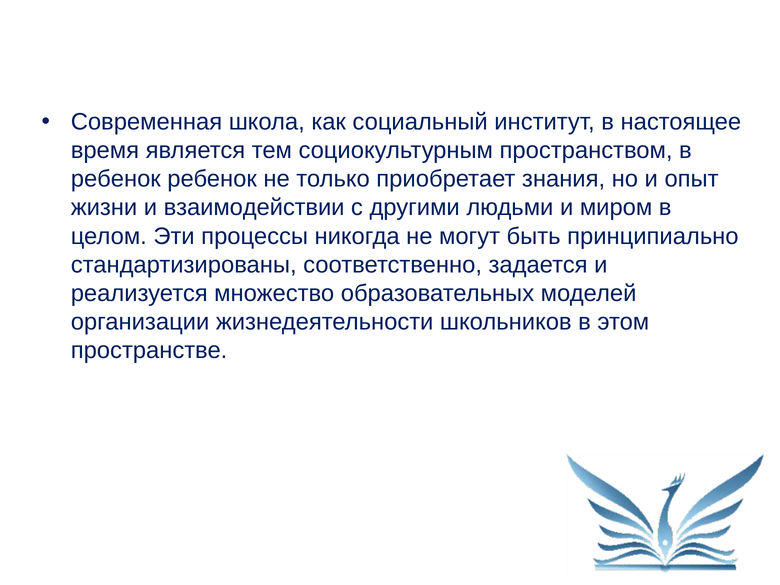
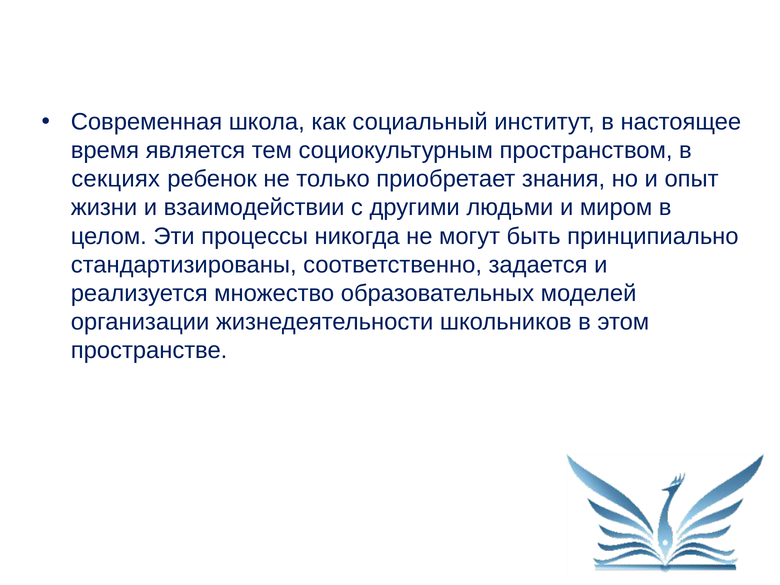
ребенок: ребенок -> секциях (116, 179)
